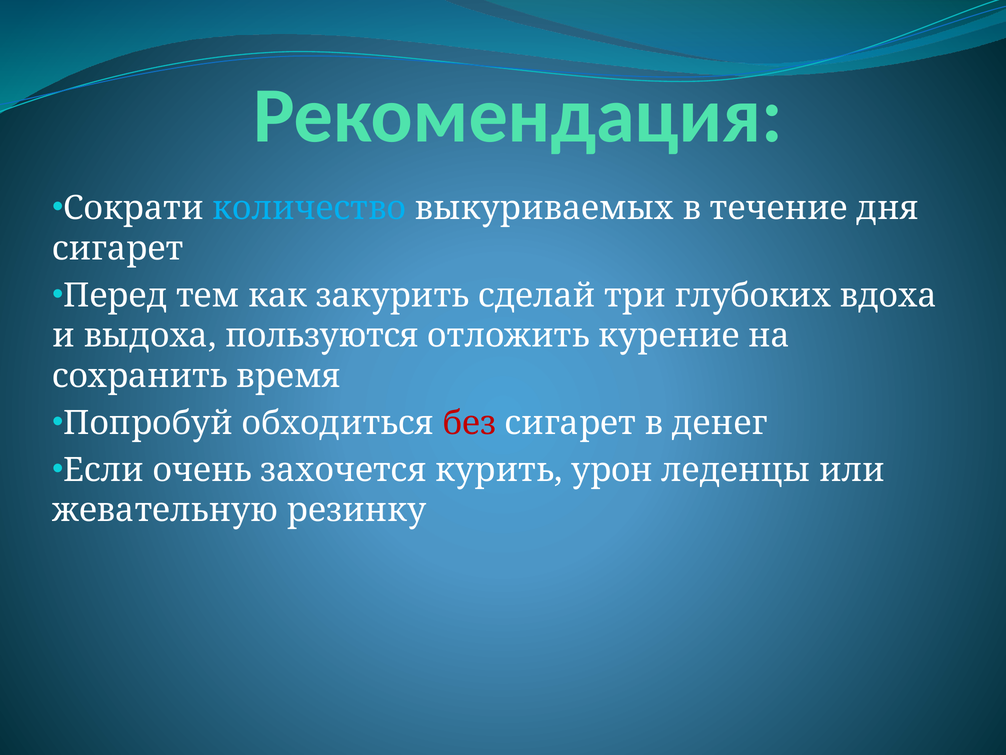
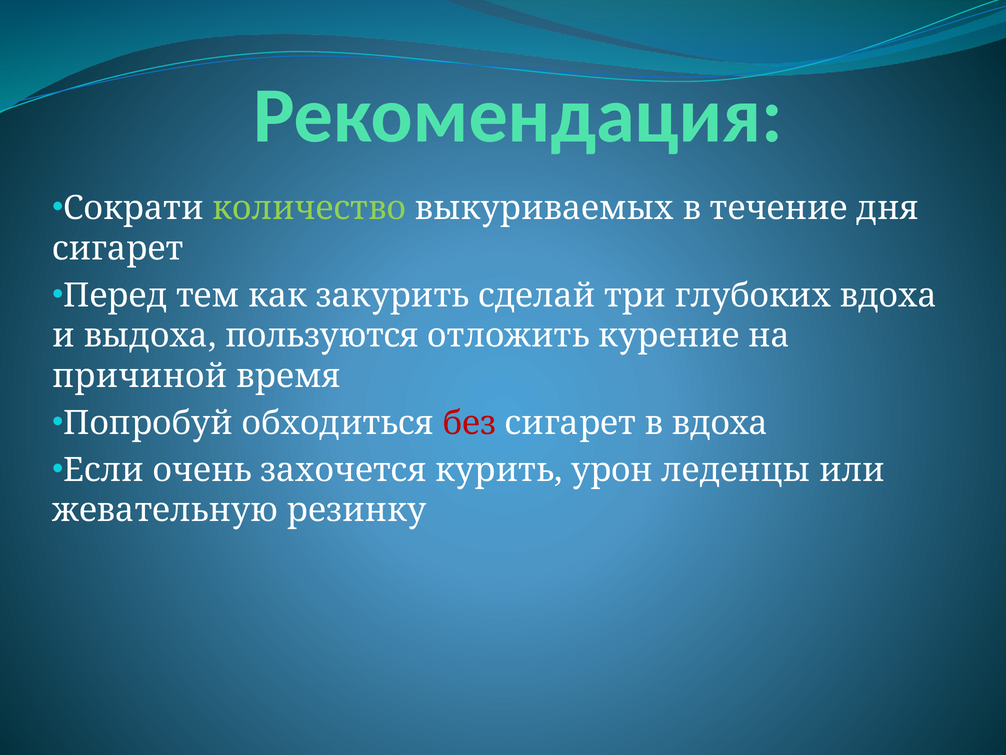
количество colour: light blue -> light green (309, 208)
сохранить: сохранить -> причиной (140, 376)
в денег: денег -> вдоха (720, 423)
